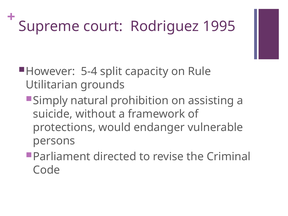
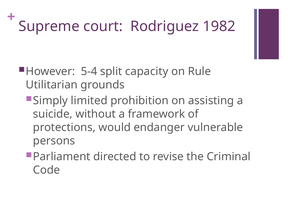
1995: 1995 -> 1982 (219, 26)
natural: natural -> limited (89, 101)
